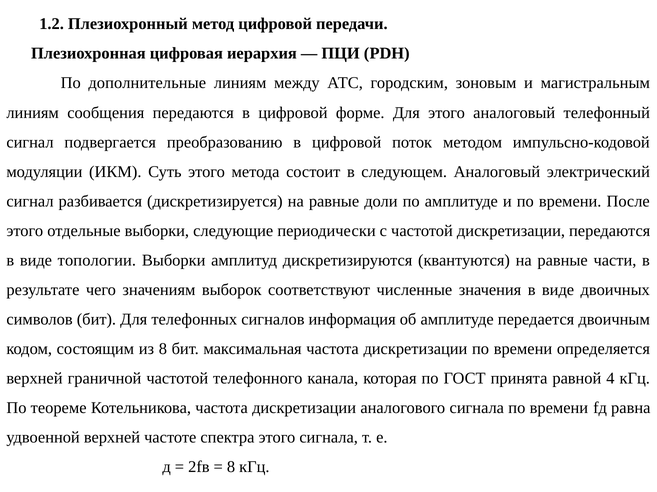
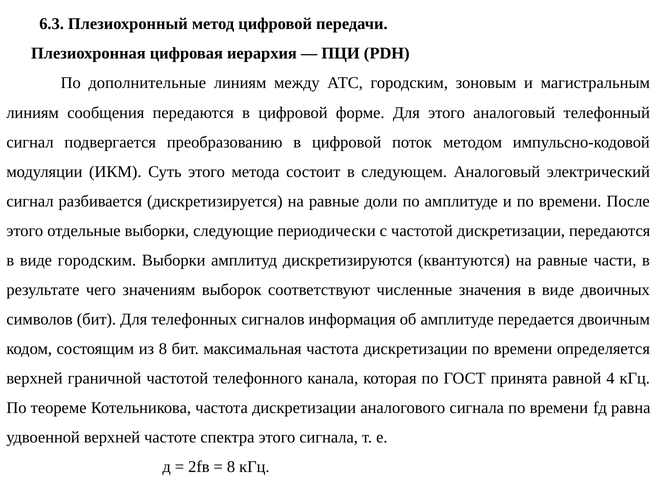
1.2: 1.2 -> 6.3 (52, 24)
виде топологии: топологии -> городским (97, 261)
